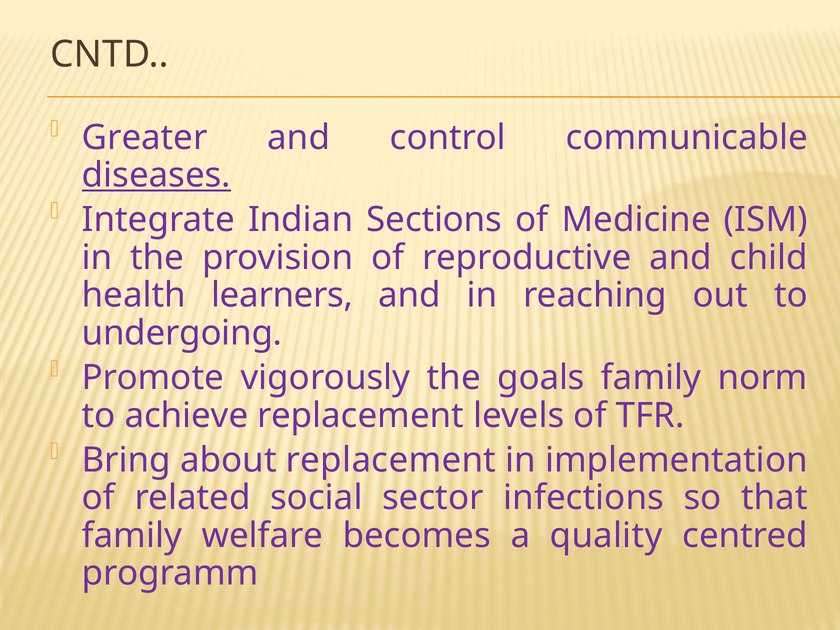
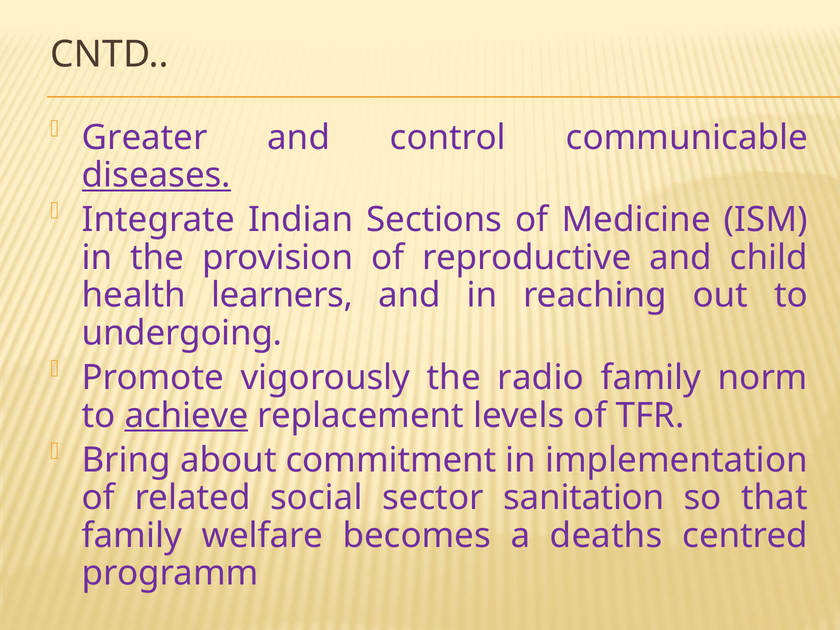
goals: goals -> radio (541, 378)
achieve underline: none -> present (186, 416)
about replacement: replacement -> commitment (391, 460)
infections: infections -> sanitation (584, 498)
quality: quality -> deaths (606, 536)
